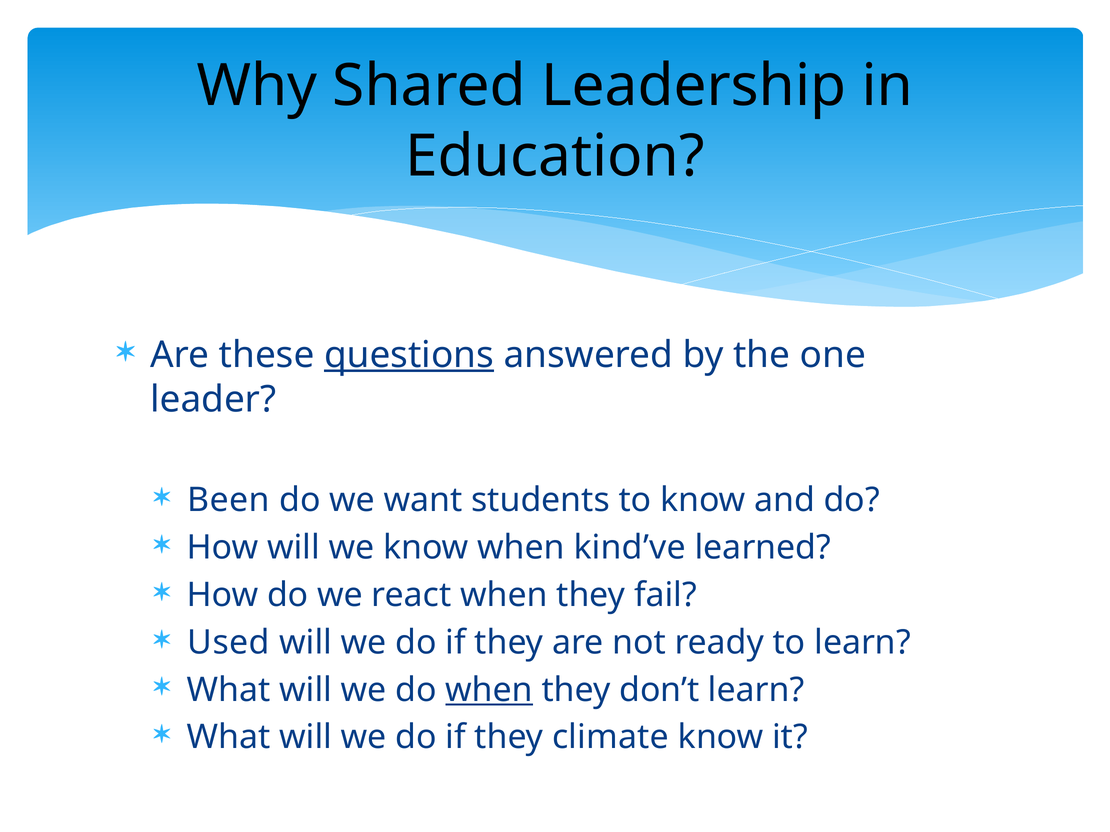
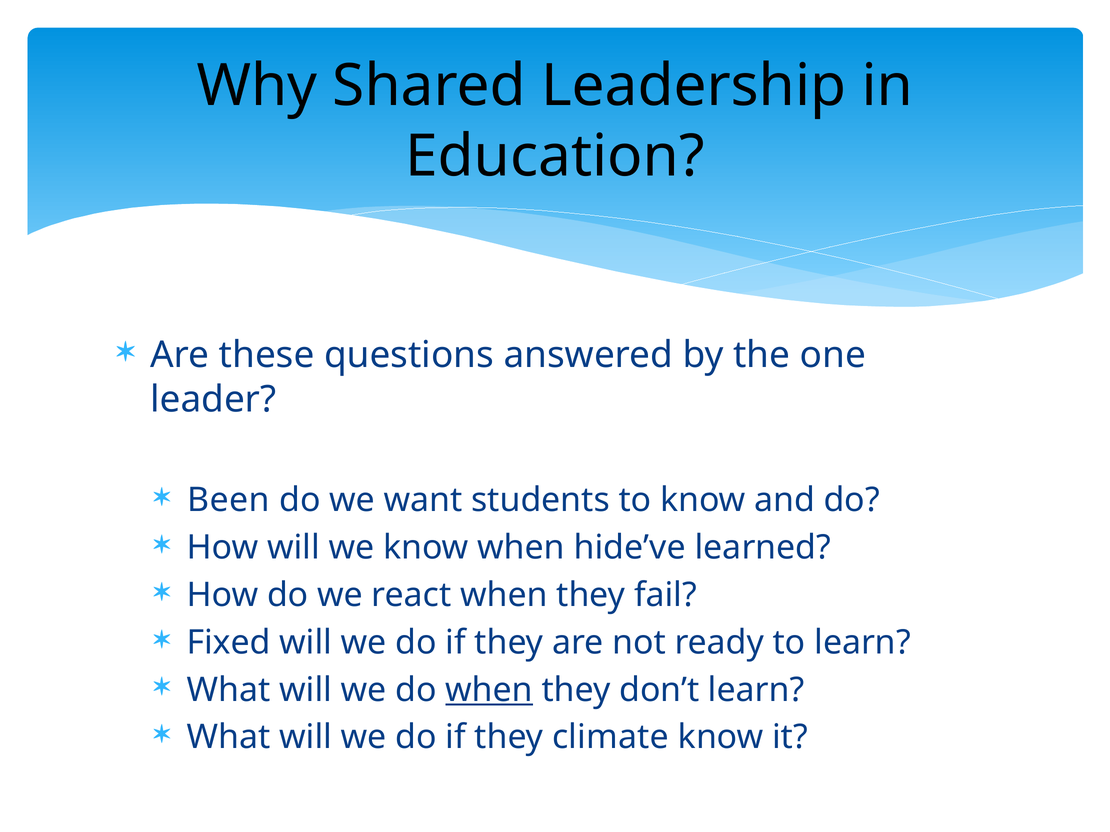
questions underline: present -> none (409, 355)
kind’ve: kind’ve -> hide’ve (630, 548)
Used: Used -> Fixed (229, 643)
